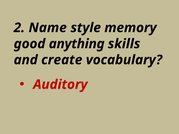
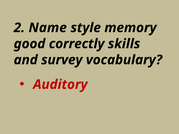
anything: anything -> correctly (77, 44)
create: create -> survey (62, 60)
